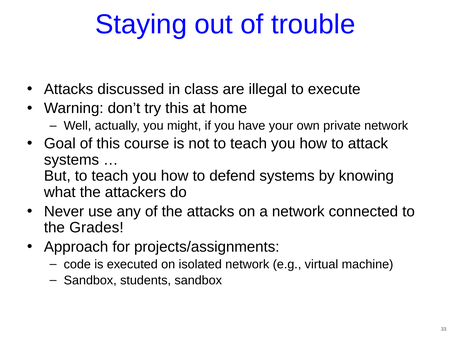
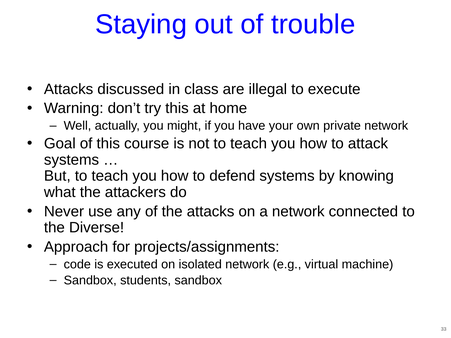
Grades: Grades -> Diverse (97, 228)
